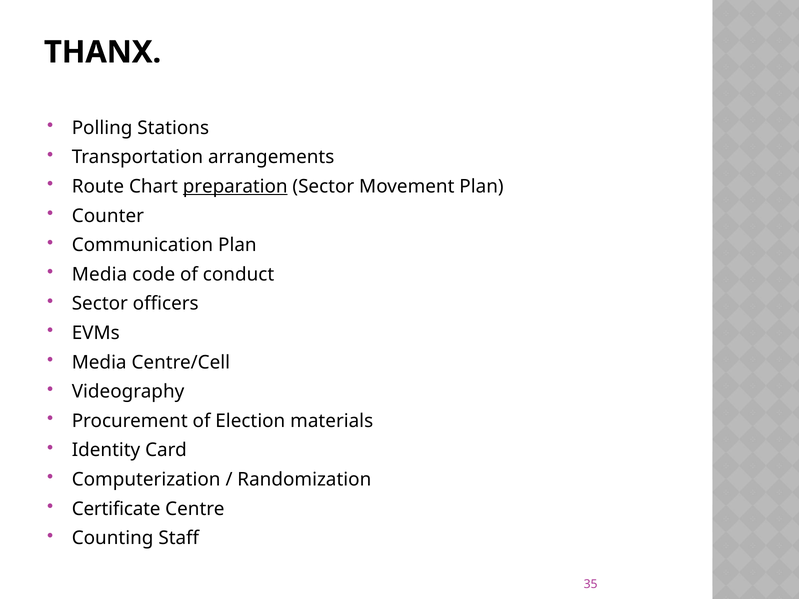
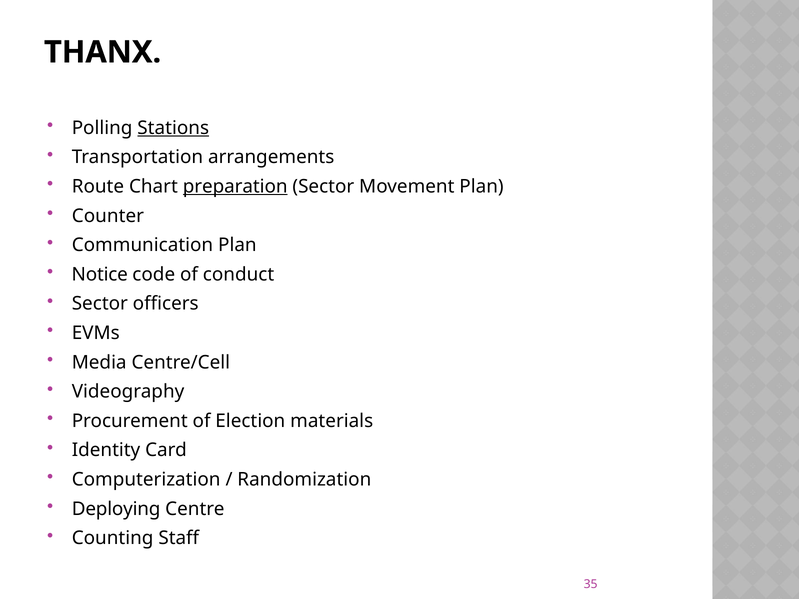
Stations underline: none -> present (173, 128)
Media: Media -> Notice (100, 275)
Certificate: Certificate -> Deploying (116, 509)
